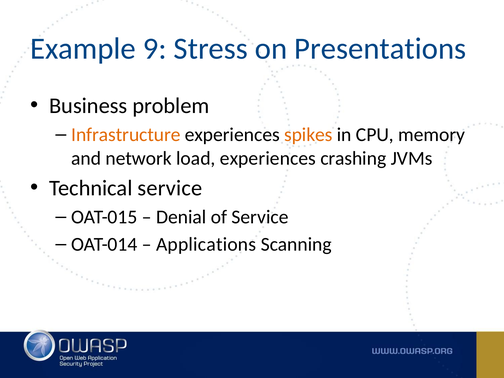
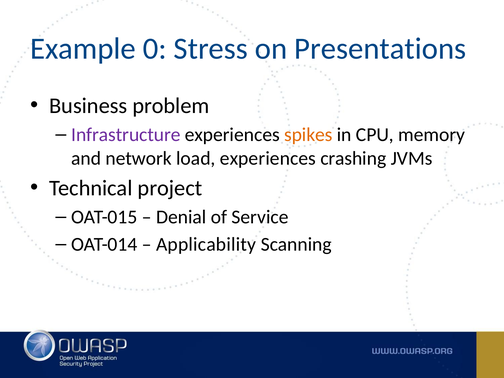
9: 9 -> 0 (155, 49)
Infrastructure colour: orange -> purple (126, 135)
Technical service: service -> project (170, 188)
Applications: Applications -> Applicability (206, 244)
